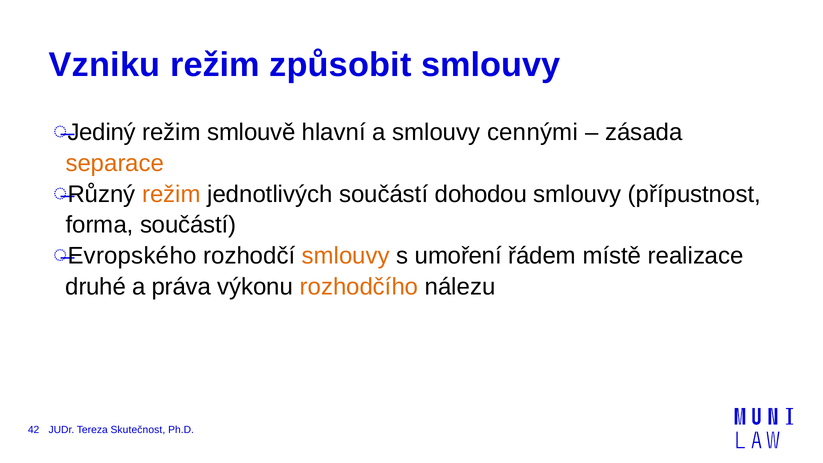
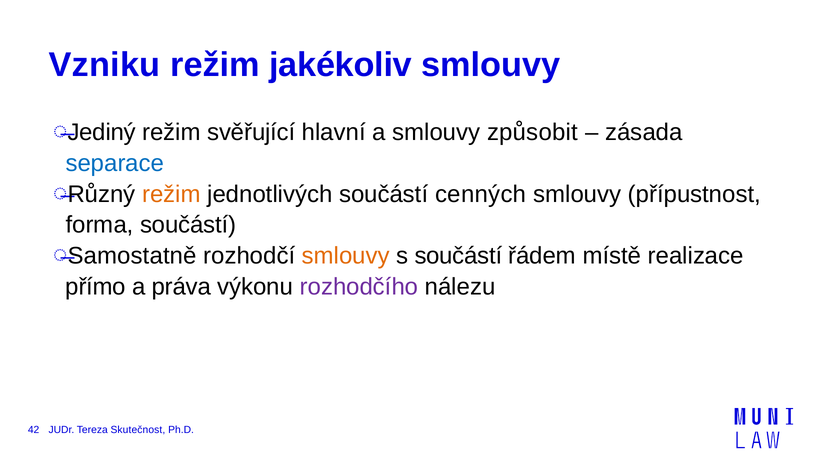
způsobit: způsobit -> jakékoliv (341, 65)
smlouvě: smlouvě -> svěřující (251, 132)
cennými: cennými -> způsobit (533, 132)
separace colour: orange -> blue (115, 163)
dohodou: dohodou -> cenných (481, 194)
Evropského: Evropského -> Samostatně (132, 256)
s umoření: umoření -> součástí (458, 256)
druhé: druhé -> přímo (96, 287)
rozhodčího colour: orange -> purple (359, 287)
